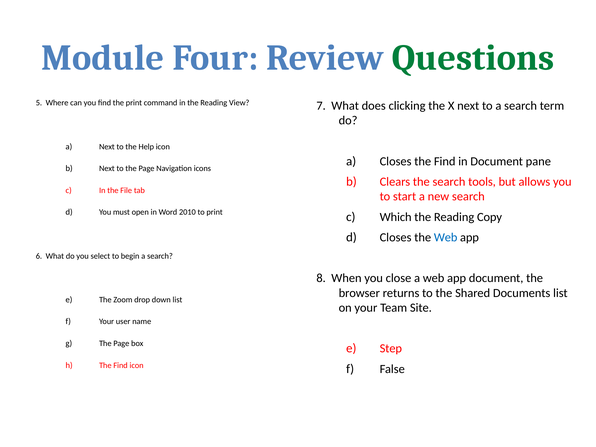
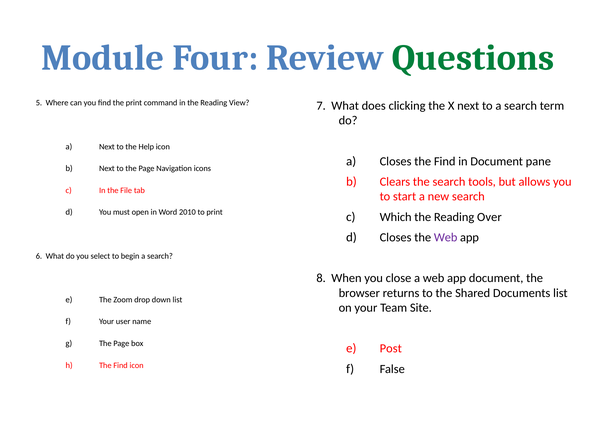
Copy: Copy -> Over (489, 217)
Web colour: blue -> purple (446, 237)
Step: Step -> Post (391, 349)
